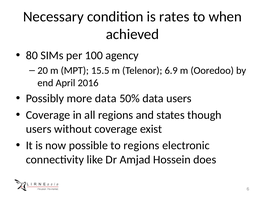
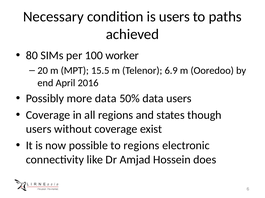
is rates: rates -> users (174, 17)
when: when -> paths (225, 17)
agency: agency -> worker (122, 56)
